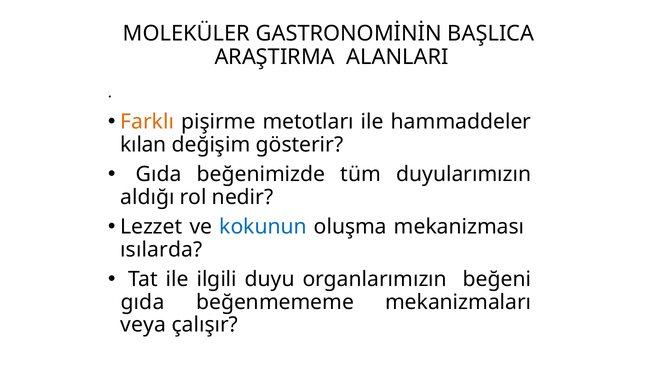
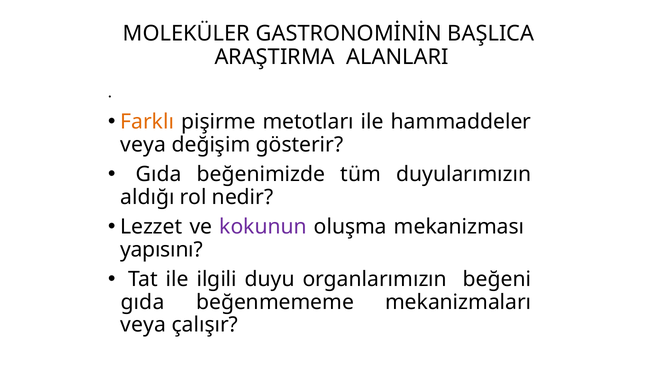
kılan: kılan -> veya (143, 145)
kokunun colour: blue -> purple (263, 227)
ısılarda: ısılarda -> yapısını (162, 250)
